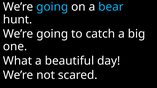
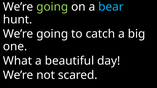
going colour: light blue -> light green (52, 7)
